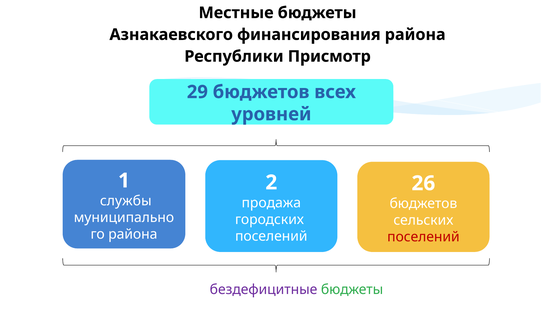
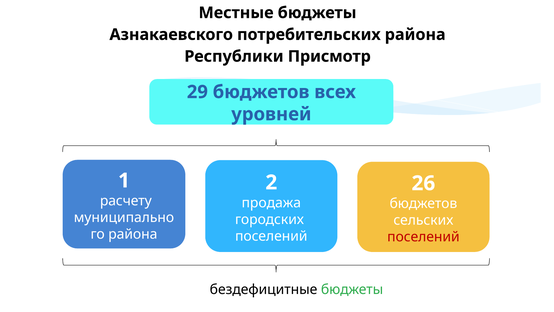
финансирования: финансирования -> потребительских (309, 35)
службы: службы -> расчету (126, 201)
бездефицитные colour: purple -> black (264, 289)
